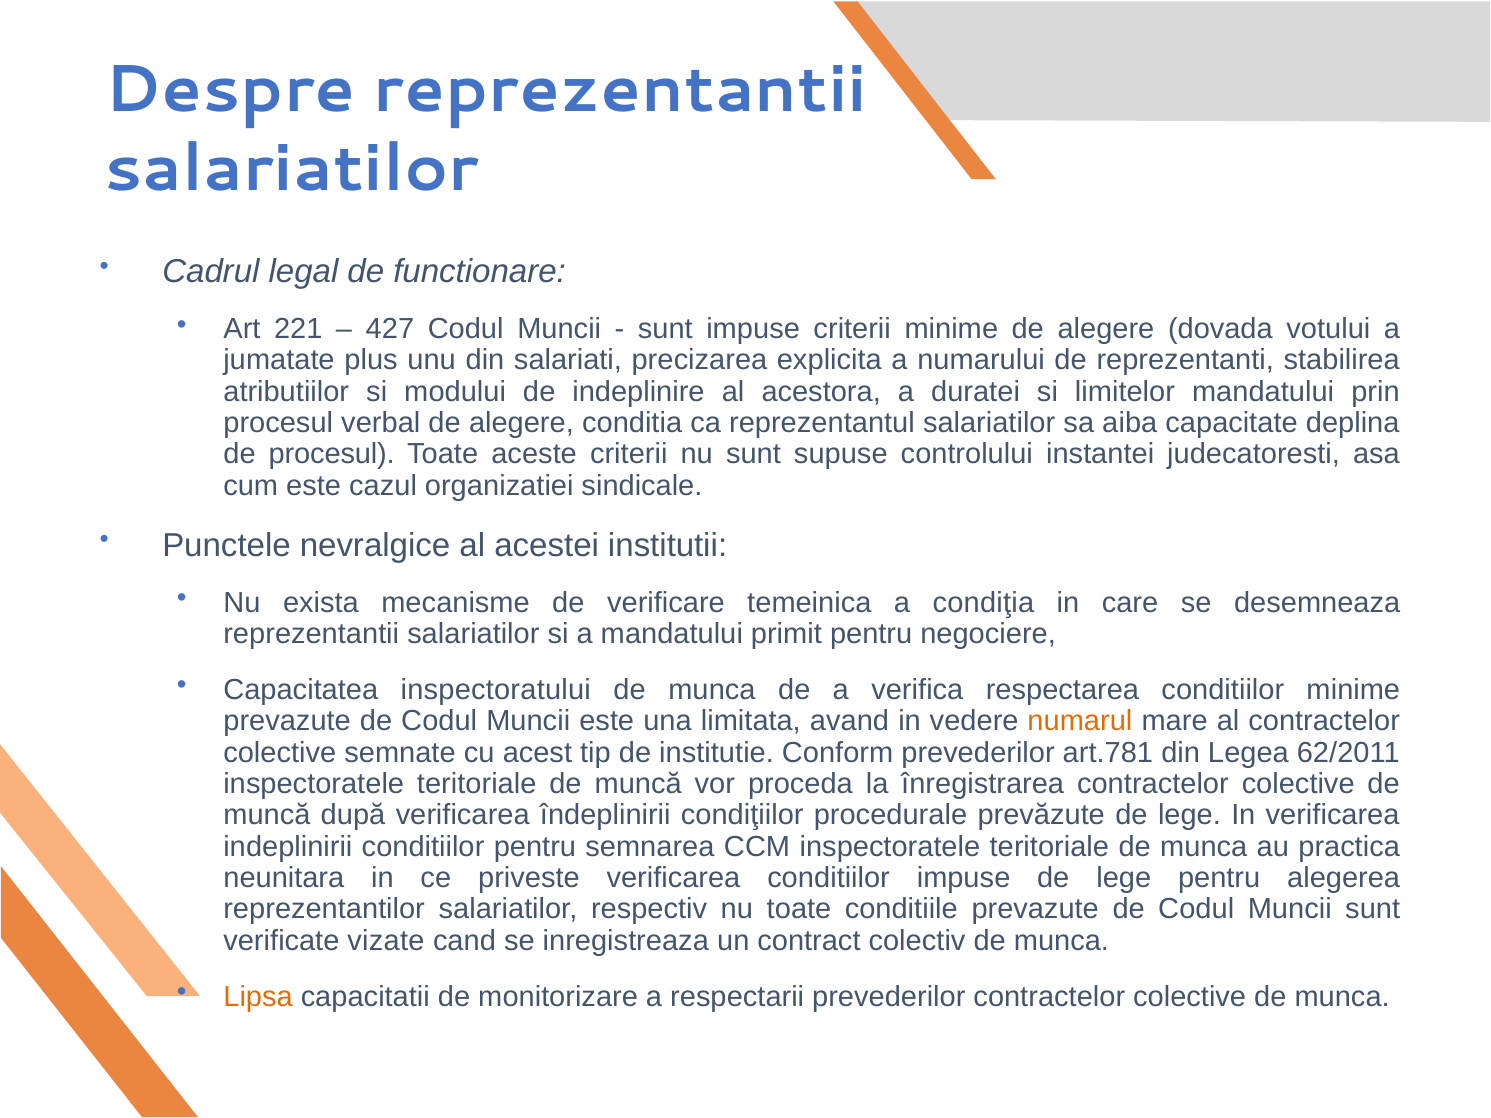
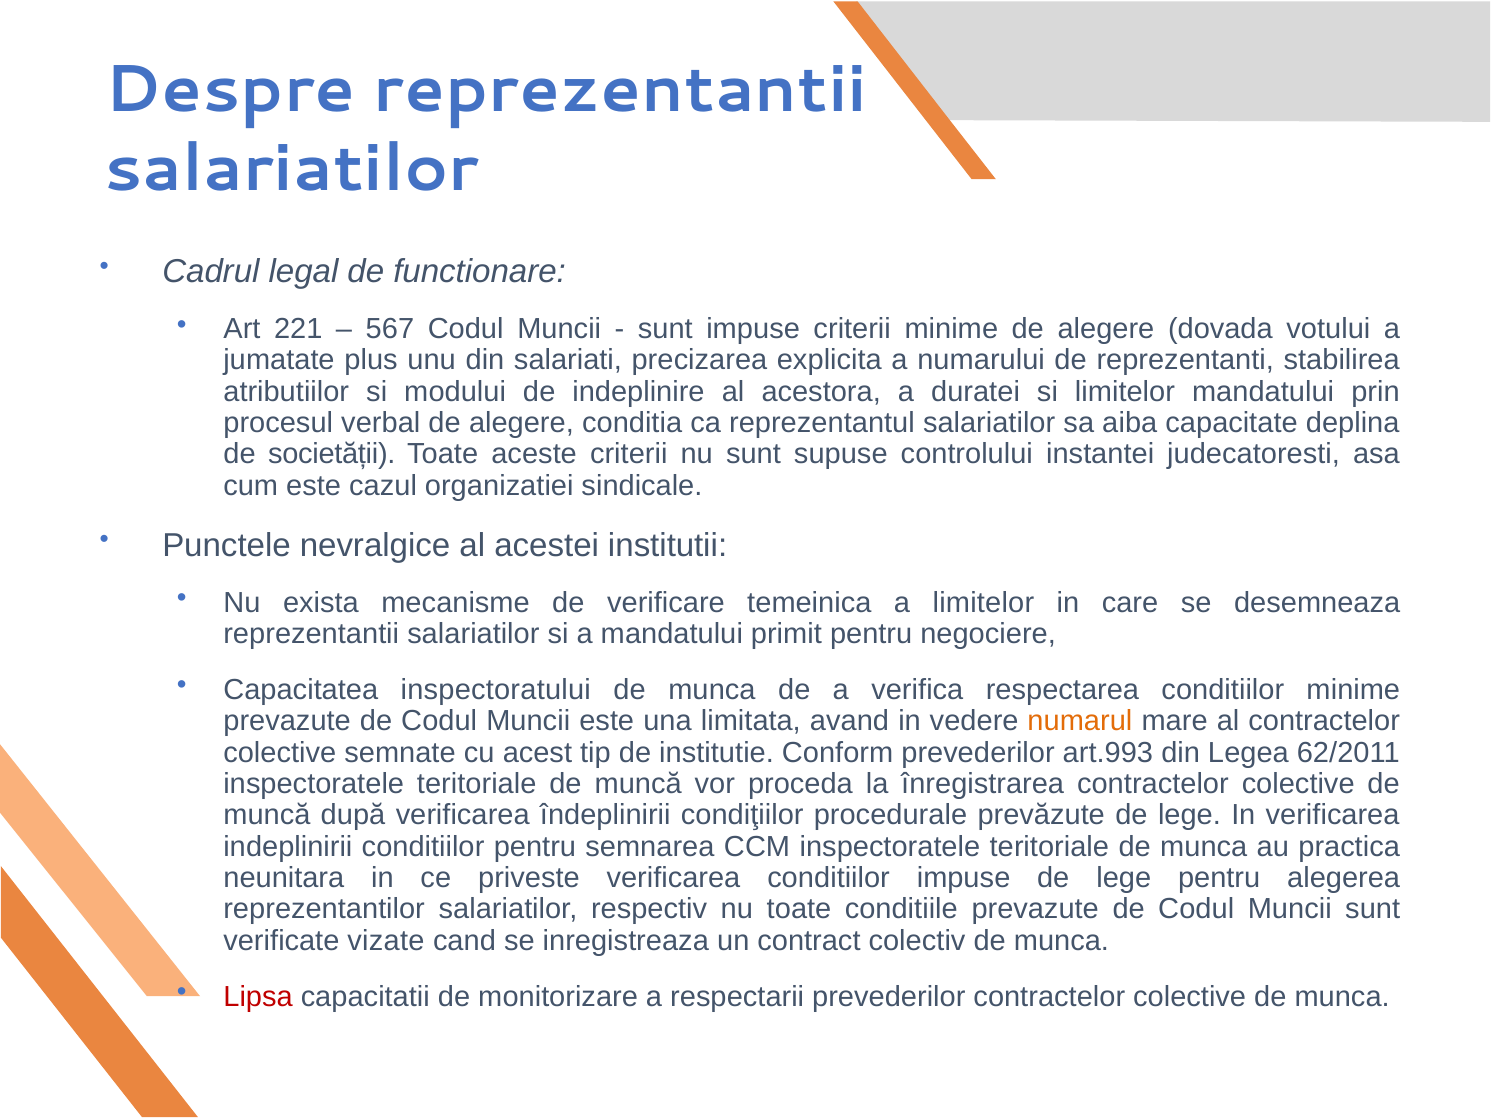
427: 427 -> 567 (390, 329)
de procesul: procesul -> societății (332, 455)
a condiţia: condiţia -> limitelor (983, 603)
art.781: art.781 -> art.993 (1108, 753)
Lipsa colour: orange -> red (258, 997)
